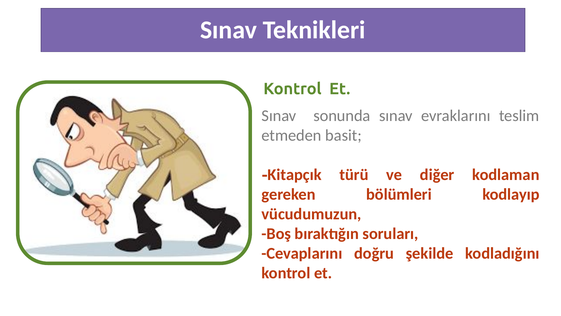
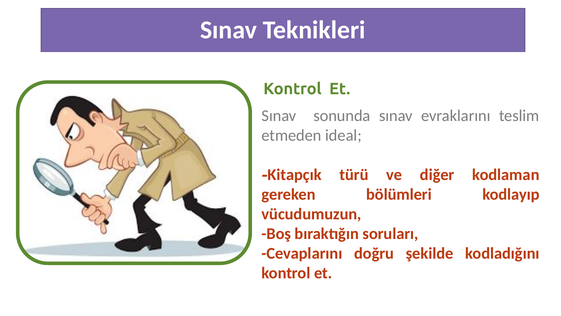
basit: basit -> ideal (343, 135)
